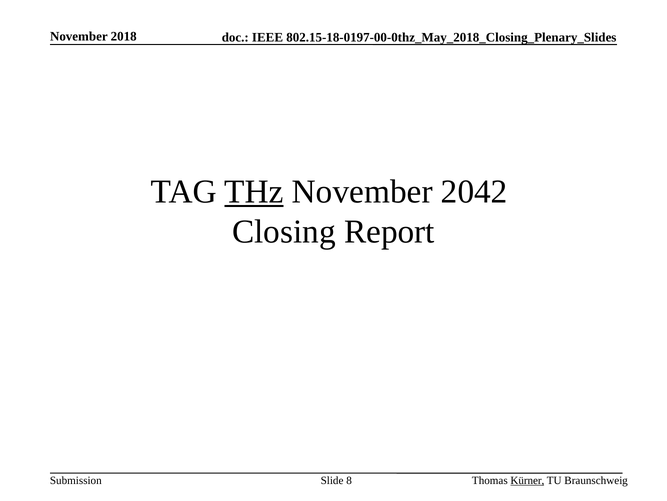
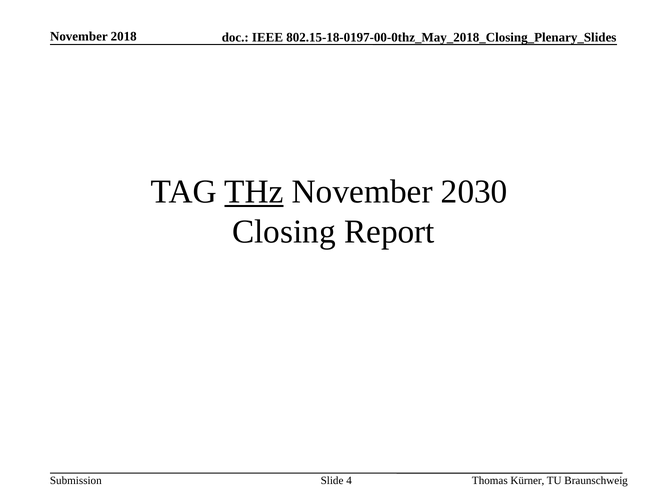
2042: 2042 -> 2030 (474, 191)
Kürner underline: present -> none (527, 480)
8: 8 -> 4 (349, 480)
